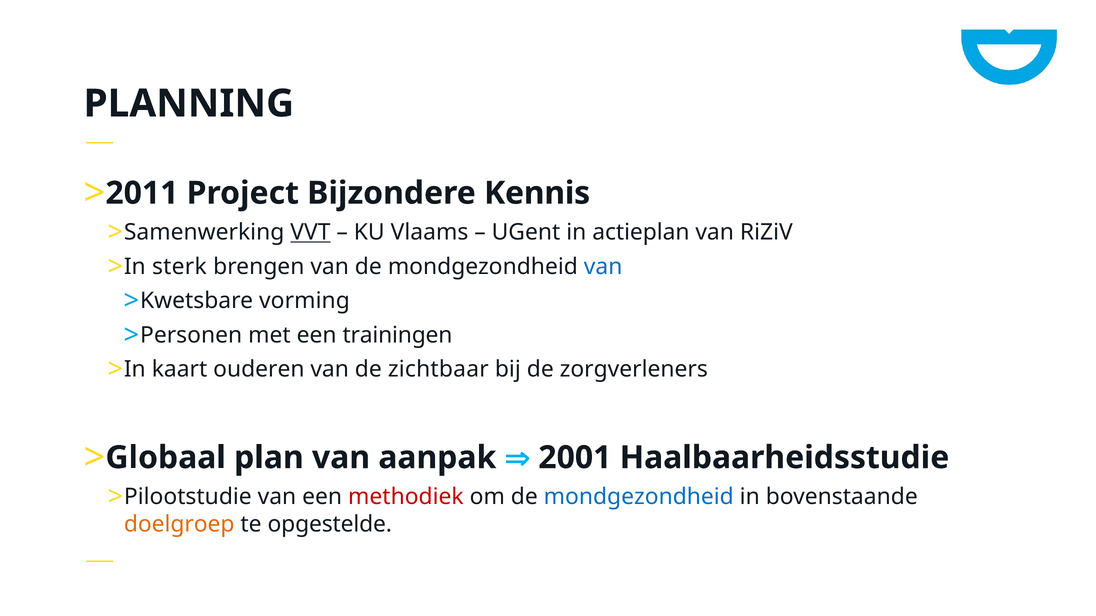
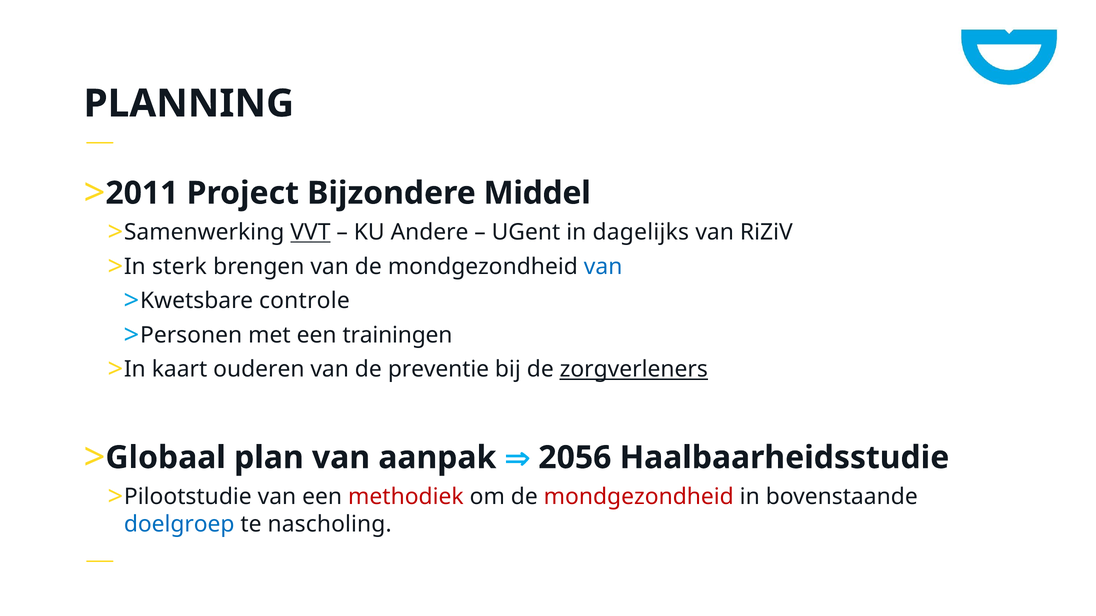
Kennis: Kennis -> Middel (537, 193)
Vlaams: Vlaams -> Andere (430, 232)
actieplan: actieplan -> dagelijks (641, 232)
vorming: vorming -> controle (304, 301)
zichtbaar: zichtbaar -> preventie (438, 370)
zorgverleners underline: none -> present (634, 370)
2001: 2001 -> 2056 (575, 458)
mondgezondheid colour: blue -> red (639, 497)
doelgroep colour: orange -> blue (179, 525)
opgestelde: opgestelde -> nascholing (330, 525)
